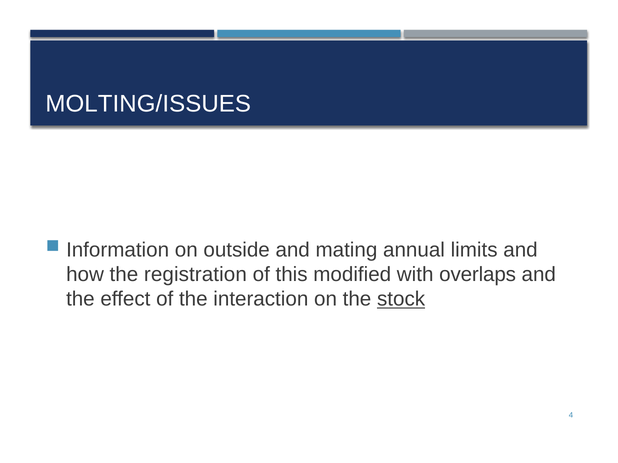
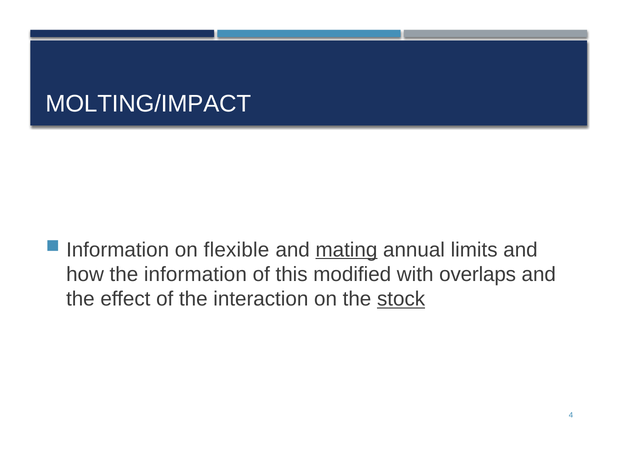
MOLTING/ISSUES: MOLTING/ISSUES -> MOLTING/IMPACT (148, 104)
outside: outside -> flexible (237, 250)
mating underline: none -> present (346, 250)
the registration: registration -> information (195, 275)
